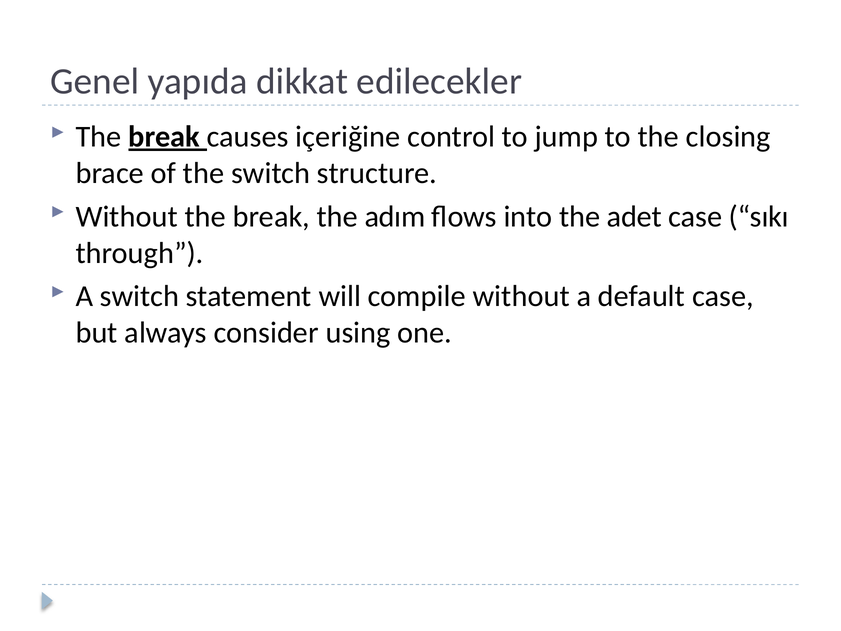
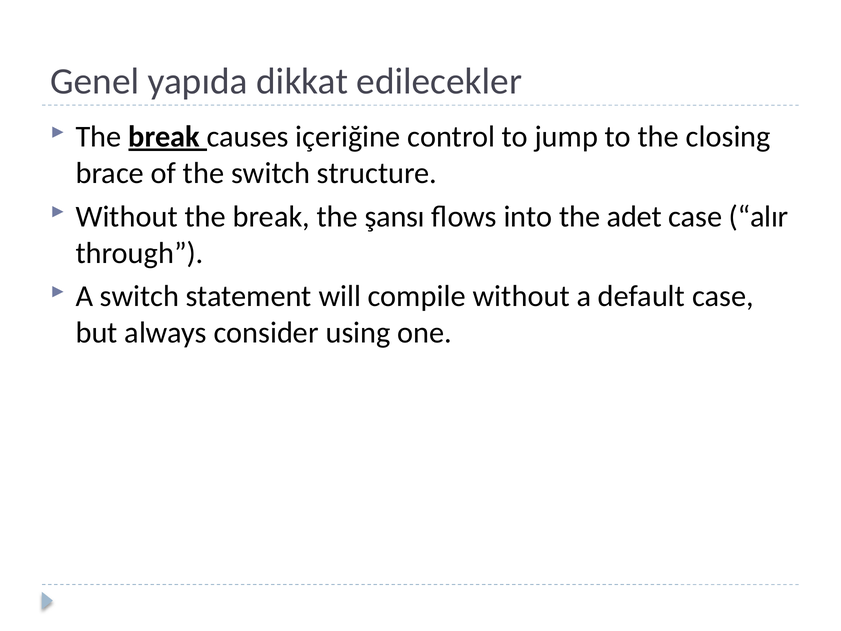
adım: adım -> şansı (395, 216)
sıkı: sıkı -> alır (759, 216)
